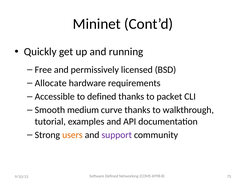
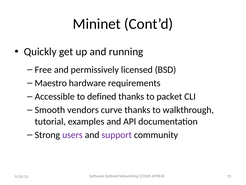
Allocate: Allocate -> Maestro (51, 83)
medium: medium -> vendors (83, 110)
users colour: orange -> purple (72, 135)
